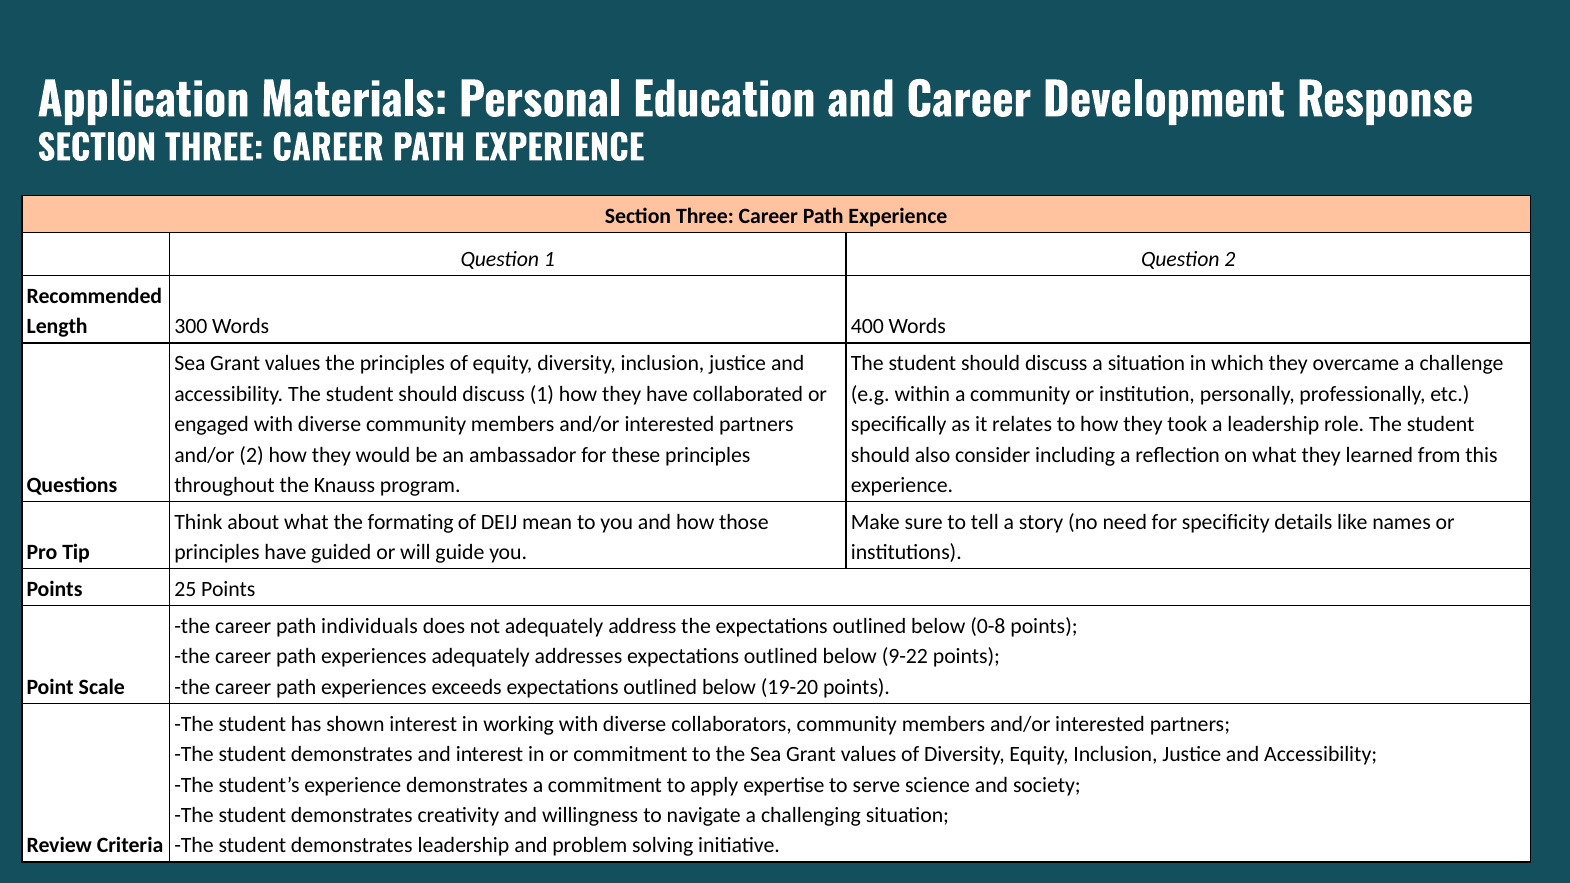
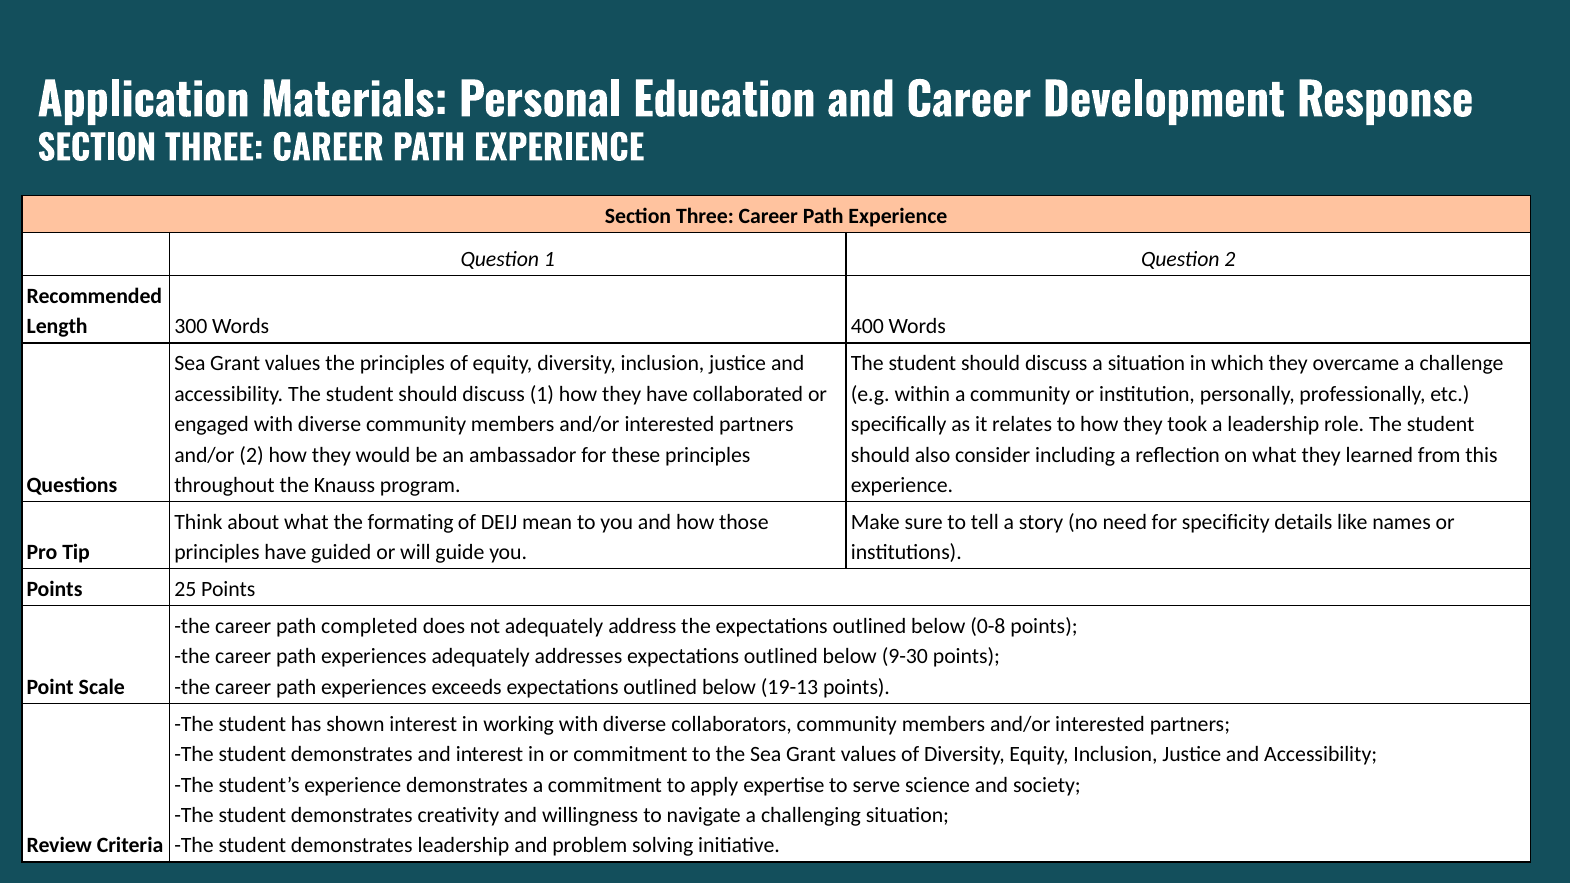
individuals: individuals -> completed (369, 626)
9-22: 9-22 -> 9-30 (905, 657)
19-20: 19-20 -> 19-13 (790, 687)
